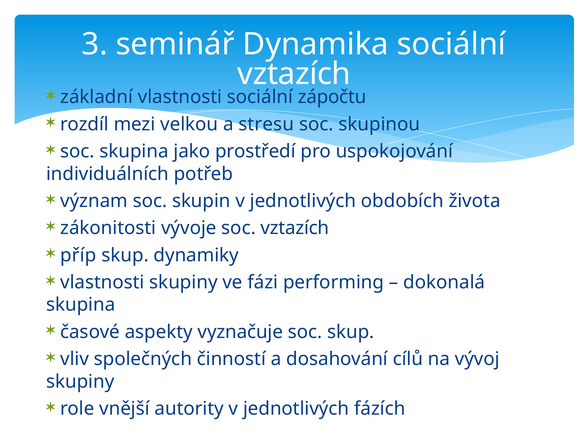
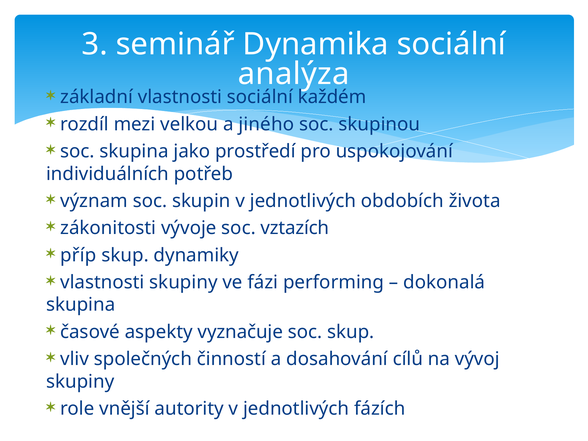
vztazích: vztazích -> analýza (294, 74)
zápočtu: zápočtu -> každém (332, 97)
stresu: stresu -> jiného (266, 124)
